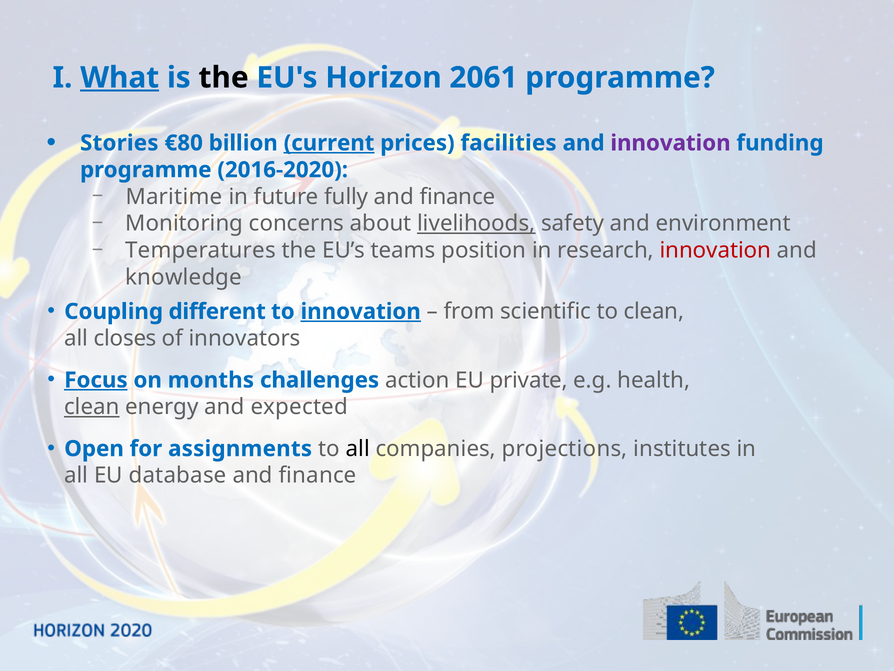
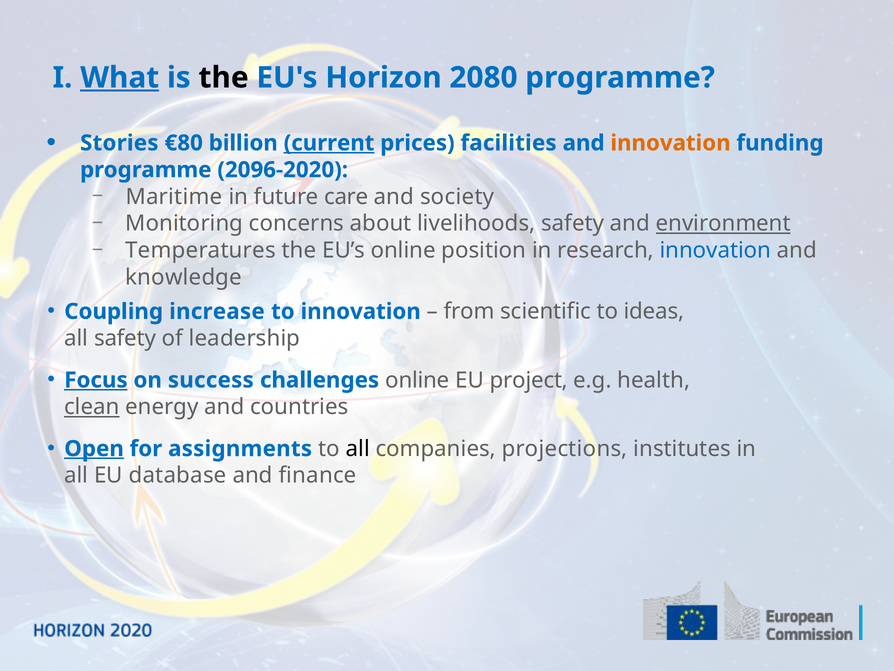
2061: 2061 -> 2080 (483, 78)
innovation colour: purple -> orange (671, 143)
2016-2020: 2016-2020 -> 2096-2020 (283, 170)
fully: fully -> care (346, 197)
finance: finance -> society (457, 197)
livelihoods underline: present -> none (476, 223)
environment underline: none -> present (723, 223)
EU’s teams: teams -> online (403, 250)
innovation colour: red -> blue (715, 250)
different: different -> increase (217, 311)
innovation underline: present -> none (361, 311)
to clean: clean -> ideas (654, 311)
all closes: closes -> safety (125, 338)
innovators: innovators -> leadership (244, 338)
months: months -> success (211, 380)
challenges action: action -> online (417, 380)
private: private -> project (529, 380)
expected: expected -> countries (299, 407)
Open underline: none -> present (94, 448)
